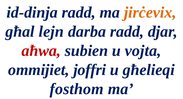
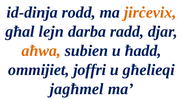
id-dinja radd: radd -> rodd (79, 12)
aħwa colour: red -> orange (41, 50)
vojta: vojta -> ħadd (143, 50)
fosthom: fosthom -> jagħmel (77, 89)
